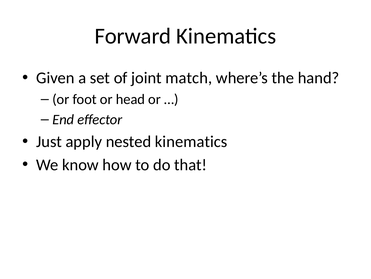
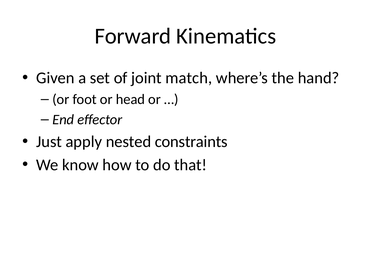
nested kinematics: kinematics -> constraints (191, 141)
